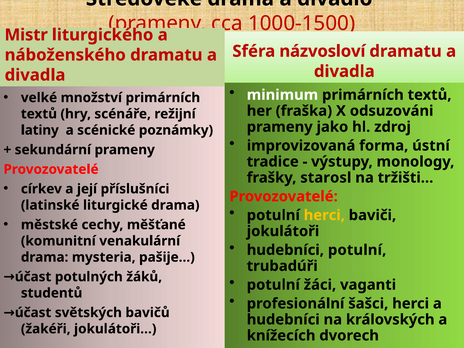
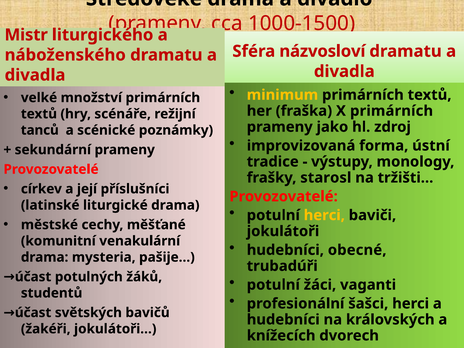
minimum colour: white -> yellow (282, 95)
X odsuzováni: odsuzováni -> primárních (392, 111)
latiny: latiny -> tanců (40, 130)
hudebníci potulní: potulní -> obecné (357, 250)
